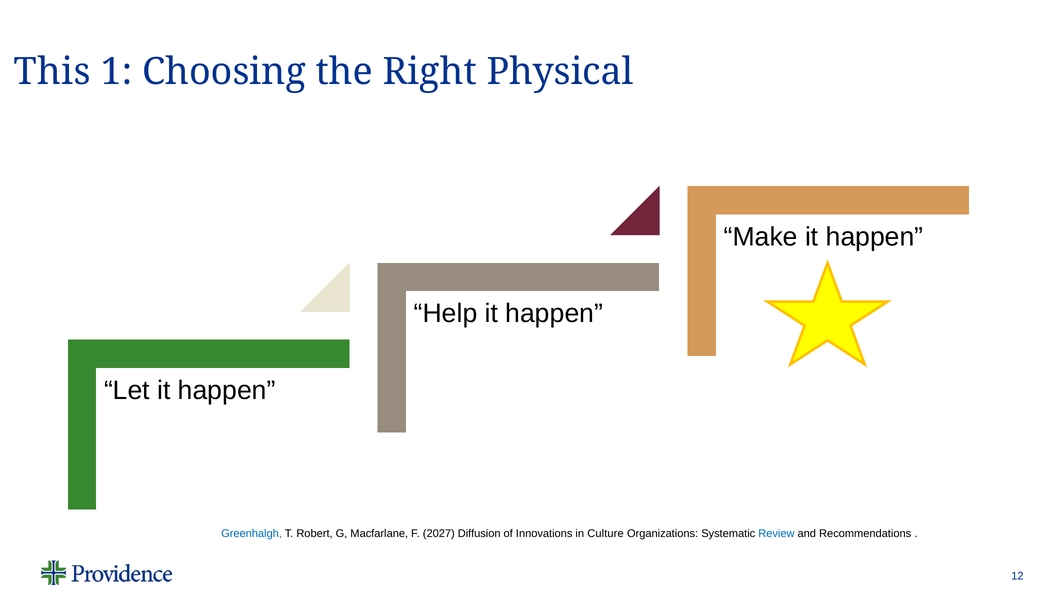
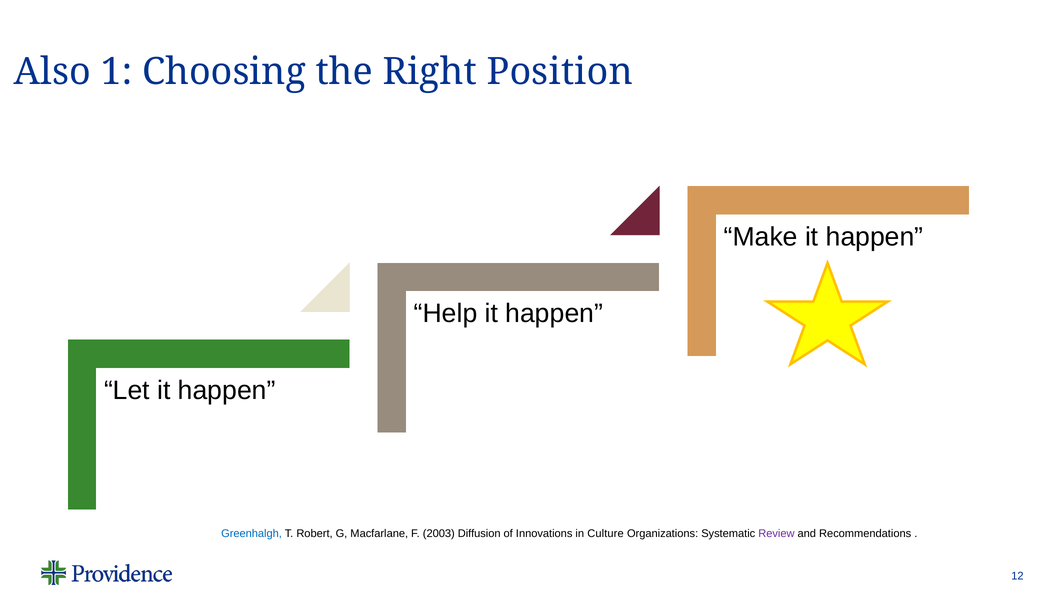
This: This -> Also (52, 72)
Physical: Physical -> Position (560, 72)
2027: 2027 -> 2003 (439, 533)
Review colour: blue -> purple (776, 533)
